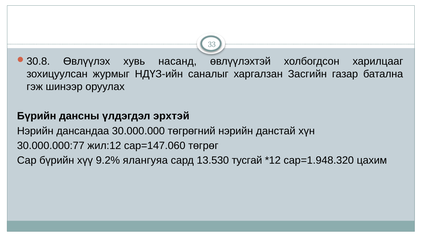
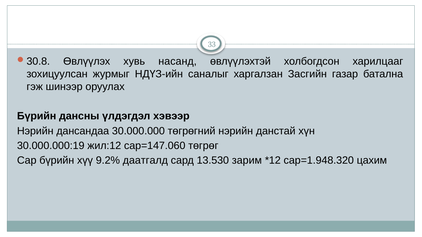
эрхтэй: эрхтэй -> хэвээр (171, 116)
30.000.000:77: 30.000.000:77 -> 30.000.000:19 (51, 146)
ялангуяа: ялангуяа -> даатгалд (145, 161)
тусгай: тусгай -> зарим (247, 161)
